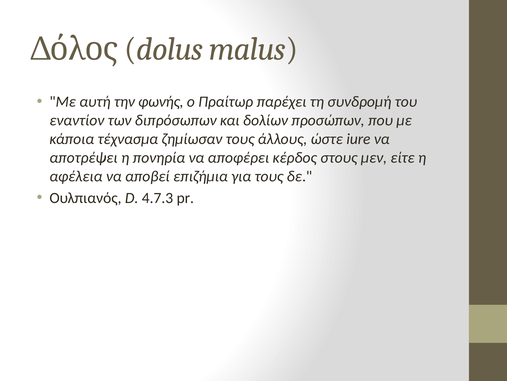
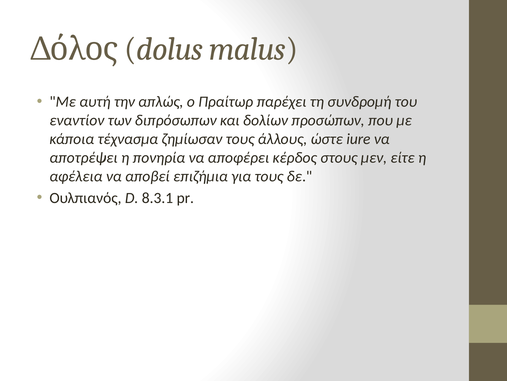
φωνής: φωνής -> απλώς (161, 102)
4.7.3: 4.7.3 -> 8.3.1 (157, 198)
